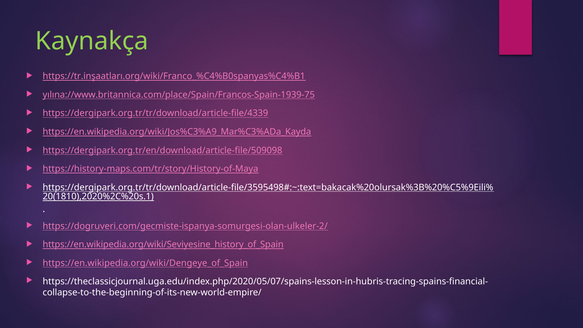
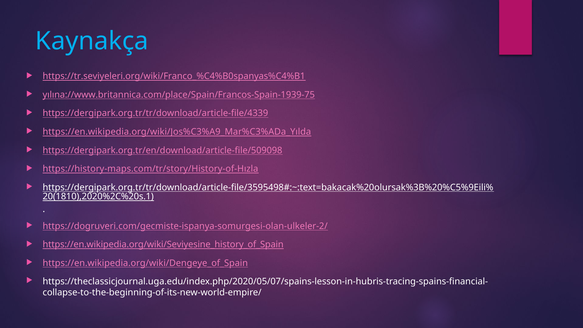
Kaynakça colour: light green -> light blue (92, 41)
https://tr.inşaatları.org/wiki/Franco_%C4%B0spanyas%C4%B1: https://tr.inşaatları.org/wiki/Franco_%C4%B0spanyas%C4%B1 -> https://tr.seviyeleri.org/wiki/Franco_%C4%B0spanyas%C4%B1 (174, 76)
https://en.wikipedia.org/wiki/Jos%C3%A9_Mar%C3%ADa_Kayda: https://en.wikipedia.org/wiki/Jos%C3%A9_Mar%C3%ADa_Kayda -> https://en.wikipedia.org/wiki/Jos%C3%A9_Mar%C3%ADa_Yılda (177, 132)
https://history-maps.com/tr/story/History-of-Maya: https://history-maps.com/tr/story/History-of-Maya -> https://history-maps.com/tr/story/History-of-Hızla (150, 169)
